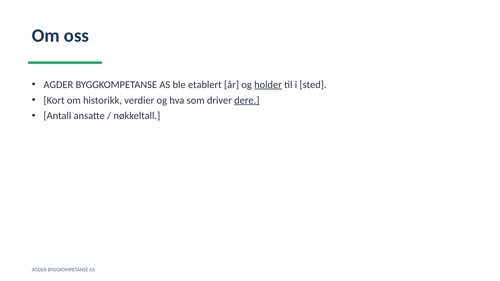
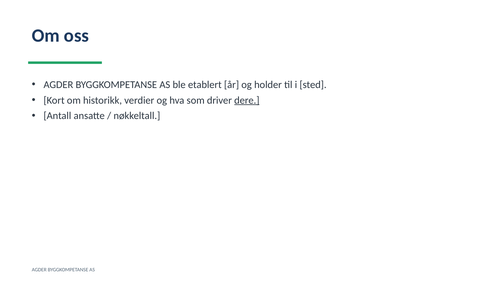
holder underline: present -> none (268, 85)
